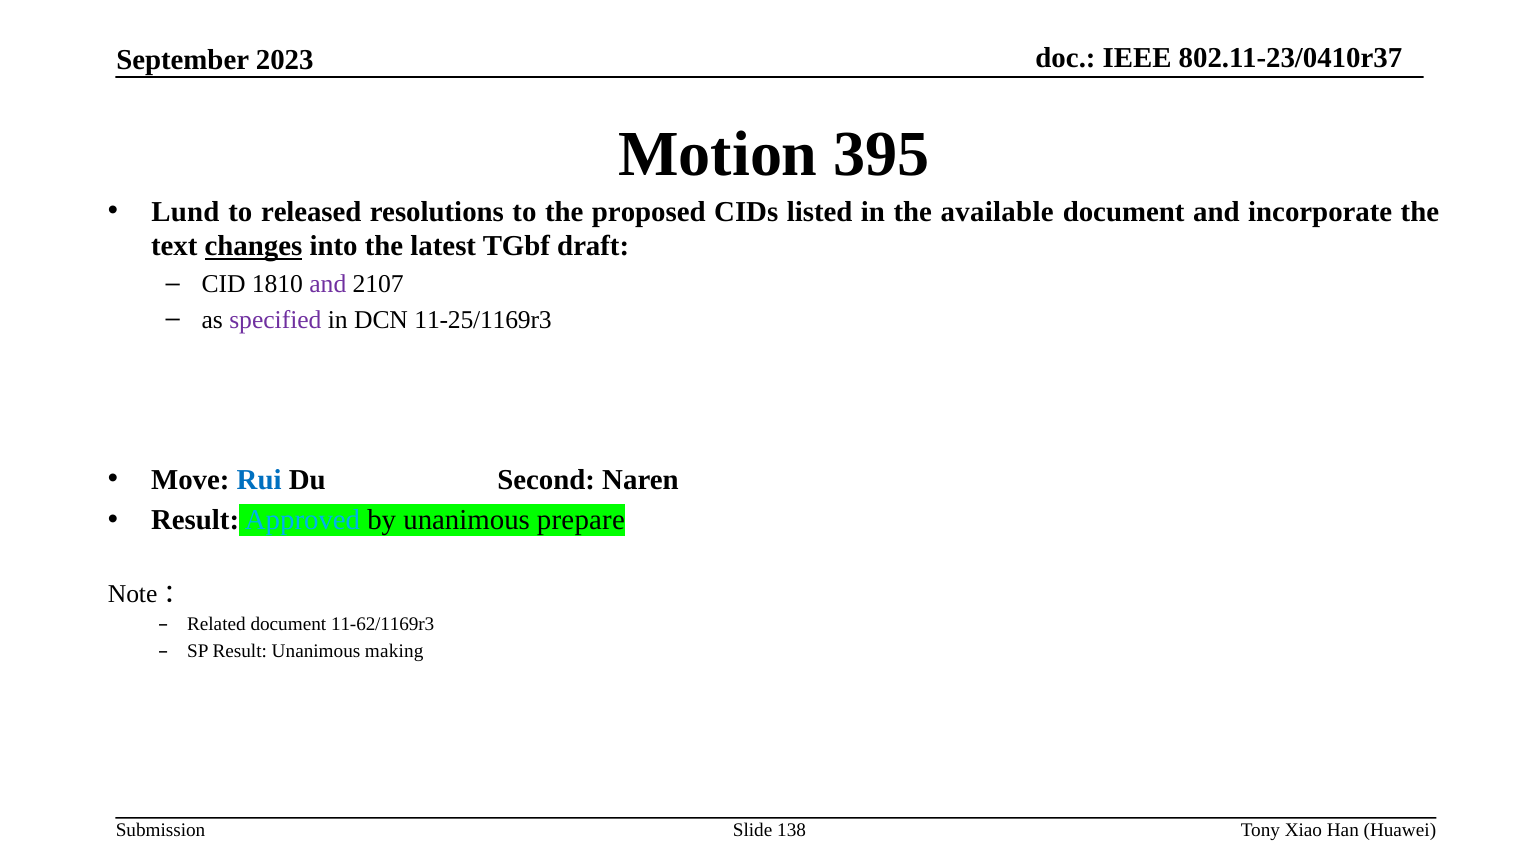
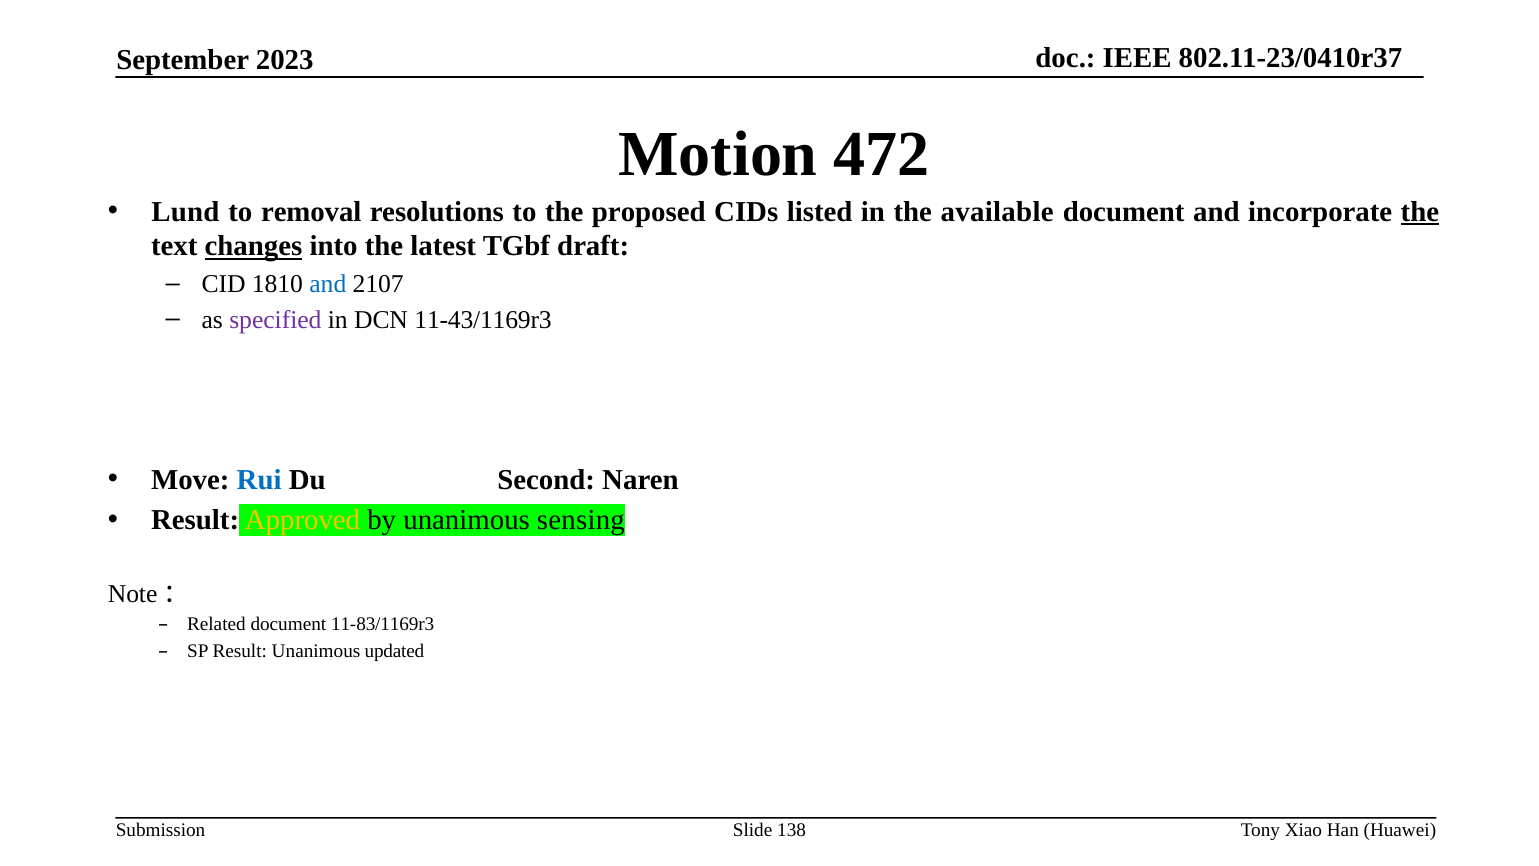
395: 395 -> 472 (882, 155)
released: released -> removal (311, 212)
the underline: none -> present (1420, 212)
and colour: purple -> blue (328, 284)
11-25/1169r3: 11-25/1169r3 -> 11-43/1169r3 (483, 320)
Approved colour: light blue -> yellow (303, 520)
prepare: prepare -> sensing (581, 520)
11-62/1169r3: 11-62/1169r3 -> 11-83/1169r3 (383, 624)
making: making -> updated (394, 651)
